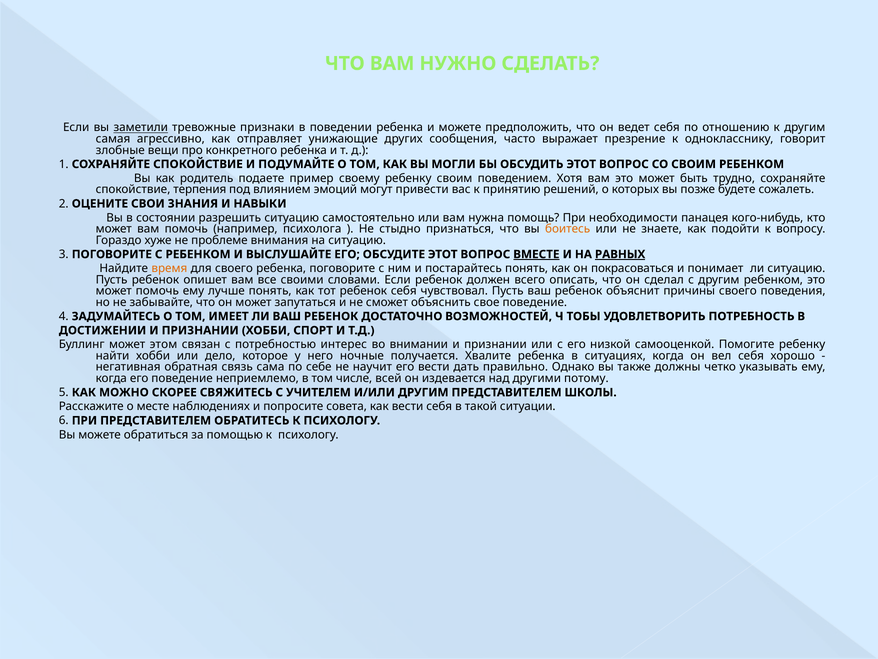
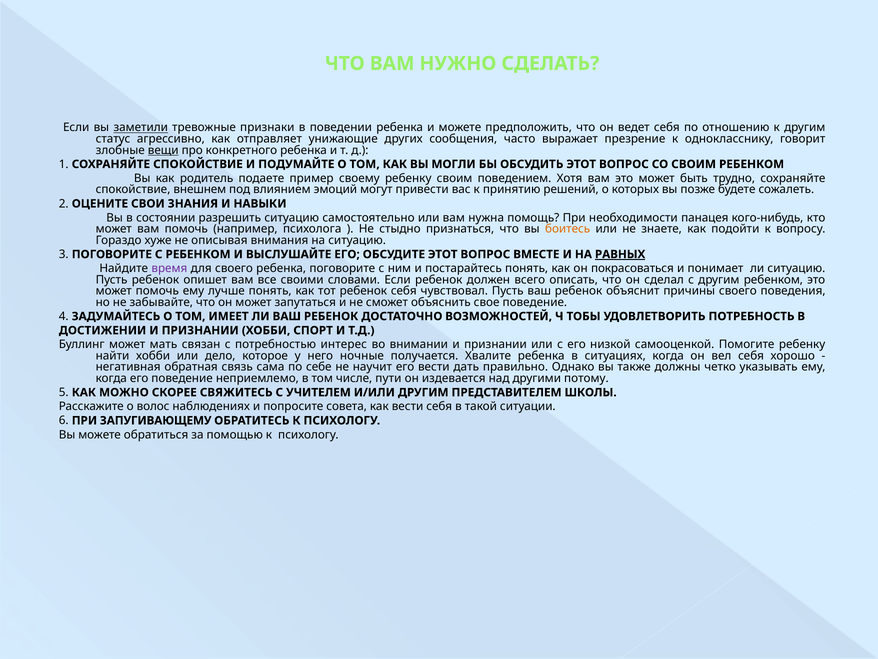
самая: самая -> статус (113, 139)
вещи underline: none -> present (163, 150)
терпения: терпения -> внешнем (200, 189)
проблеме: проблеме -> описывая (219, 240)
ВМЕСТЕ underline: present -> none (536, 254)
время colour: orange -> purple (169, 268)
этом: этом -> мать (163, 344)
всей: всей -> пути (388, 378)
месте: месте -> волос (153, 406)
ПРИ ПРЕДСТАВИТЕЛЕМ: ПРЕДСТАВИТЕЛЕМ -> ЗАПУГИВАЮЩЕМУ (156, 420)
